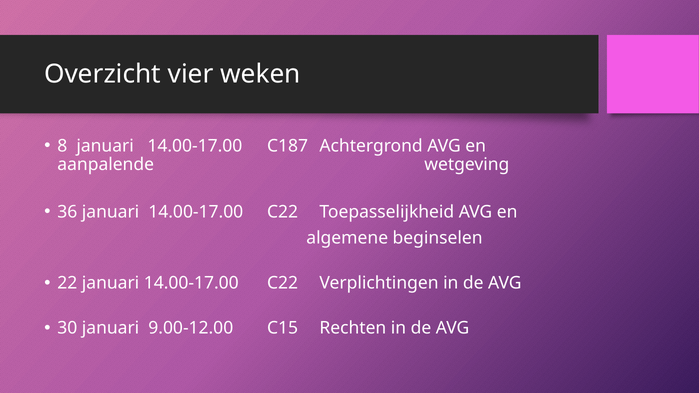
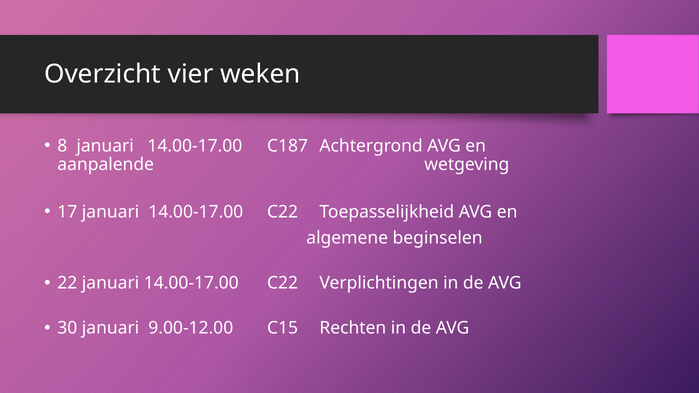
36: 36 -> 17 (67, 212)
